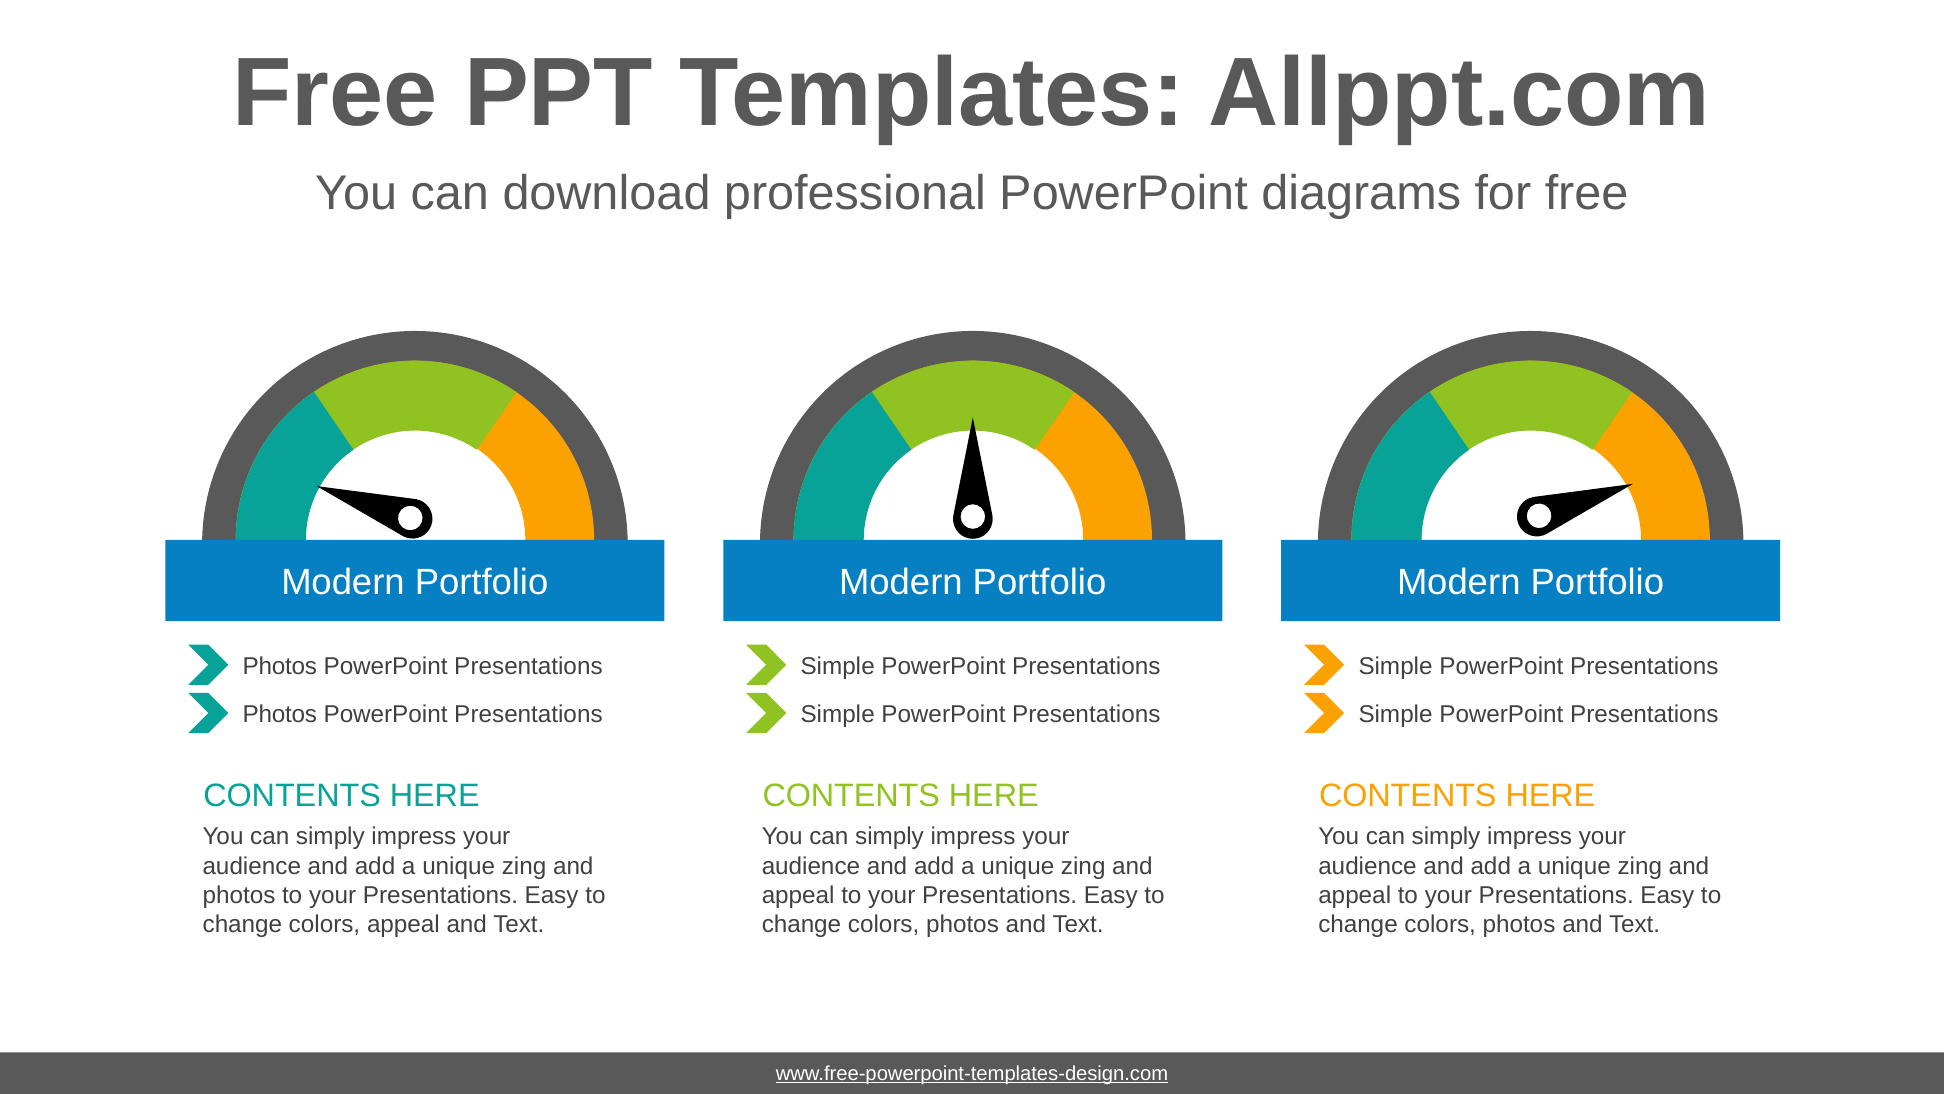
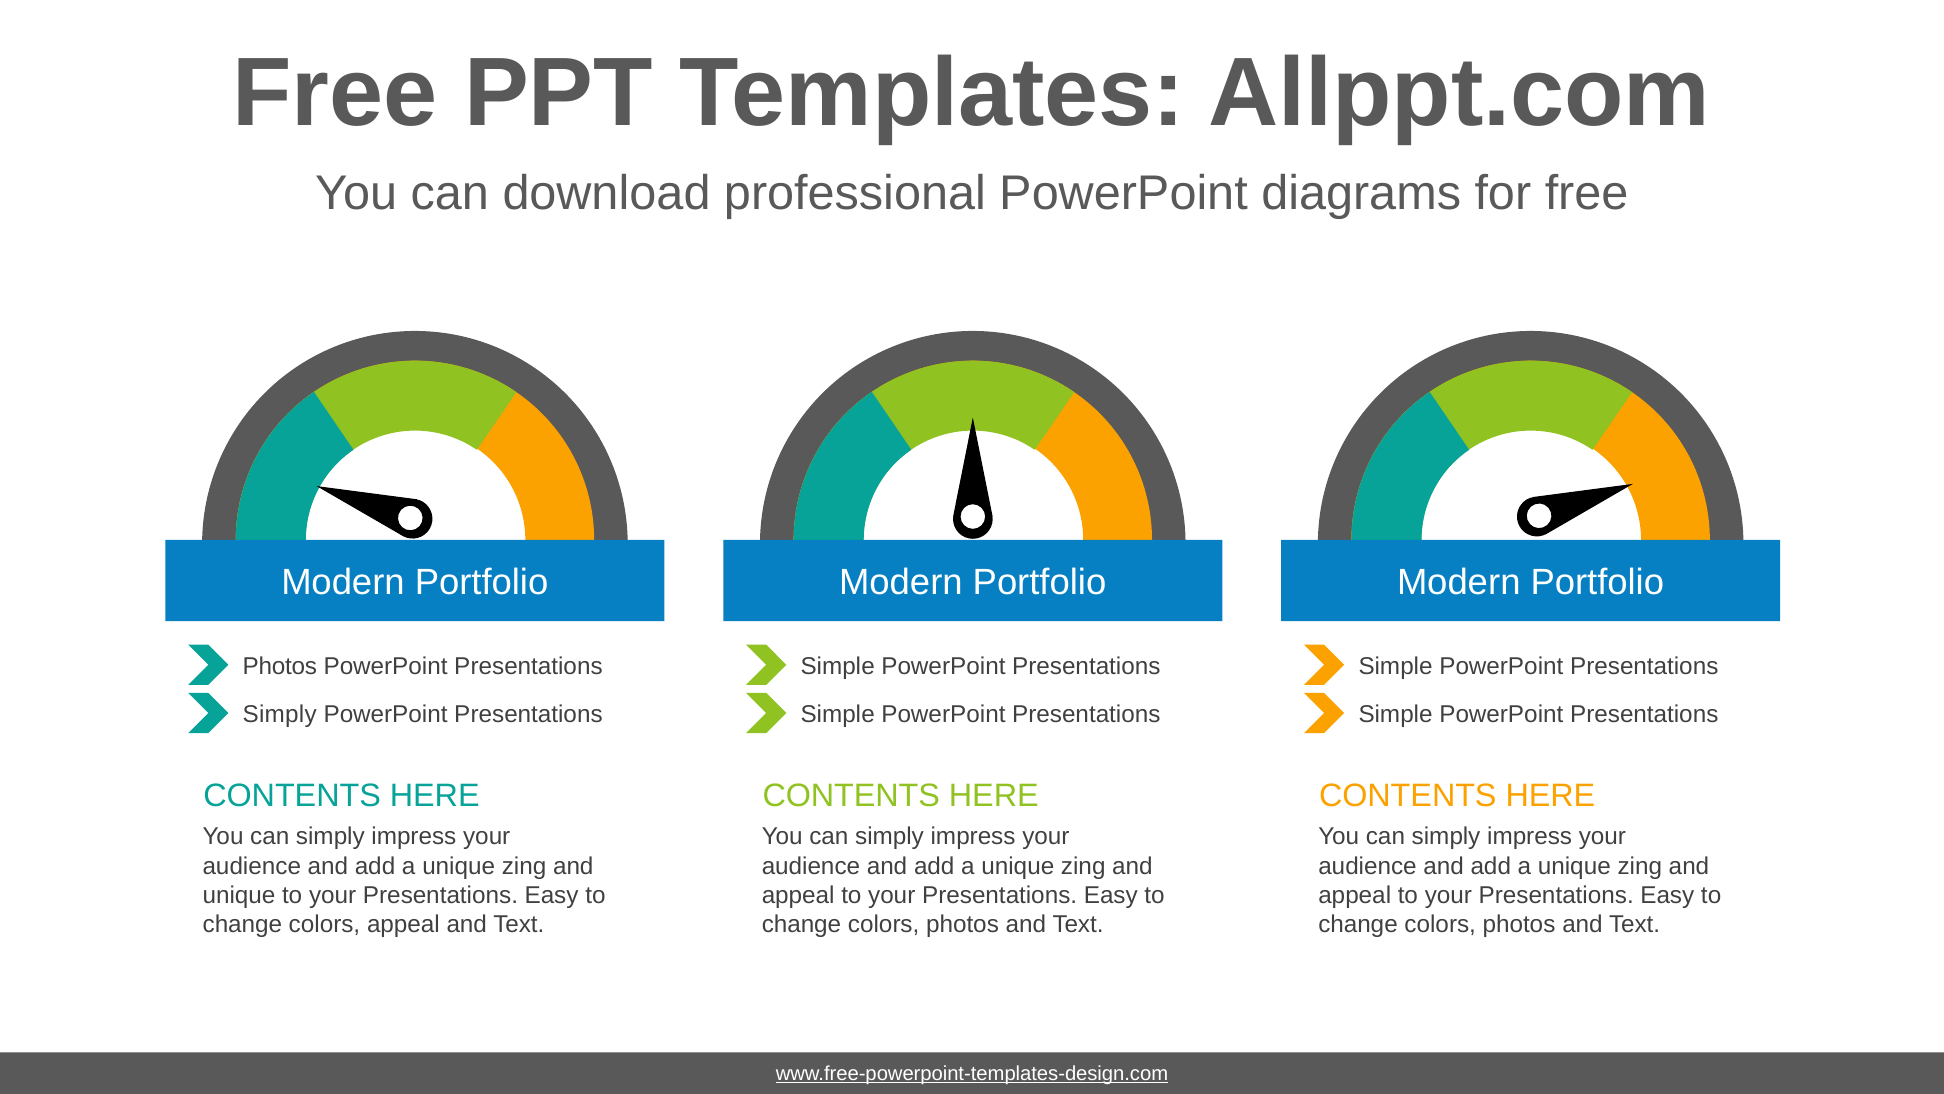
Photos: Photos -> Simply (280, 714)
photos: photos -> unique (239, 895)
